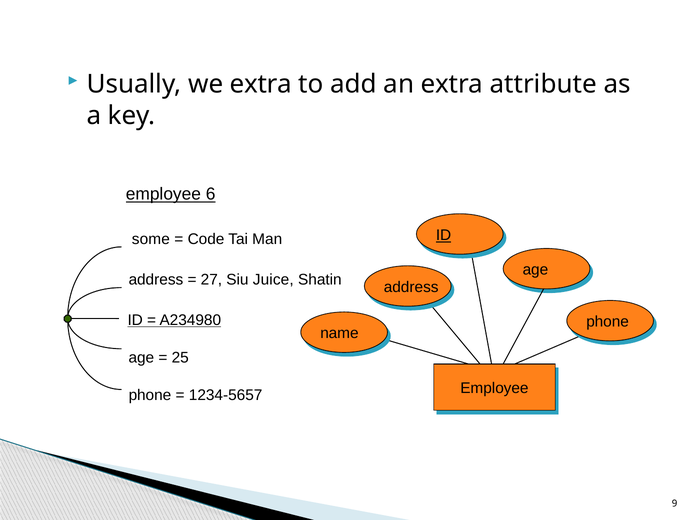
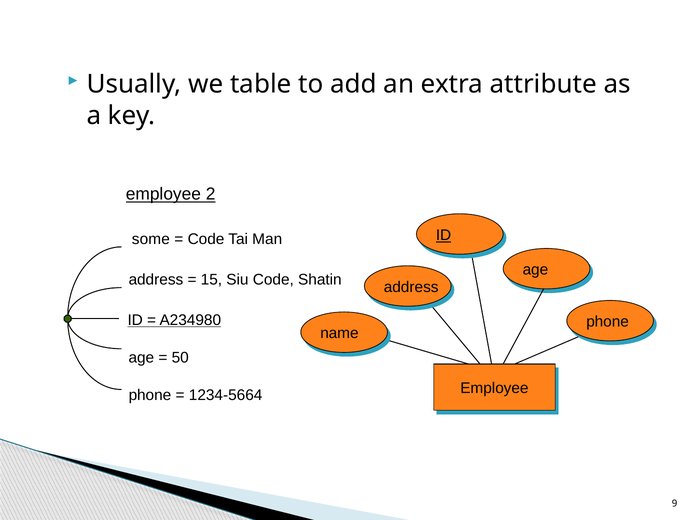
we extra: extra -> table (261, 84)
6: 6 -> 2 (211, 194)
27: 27 -> 15 (211, 280)
Siu Juice: Juice -> Code (273, 280)
25: 25 -> 50 (180, 358)
1234-5657: 1234-5657 -> 1234-5664 (226, 395)
